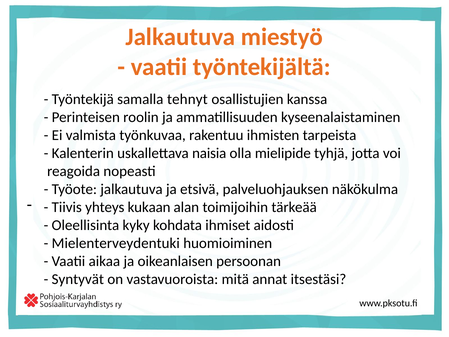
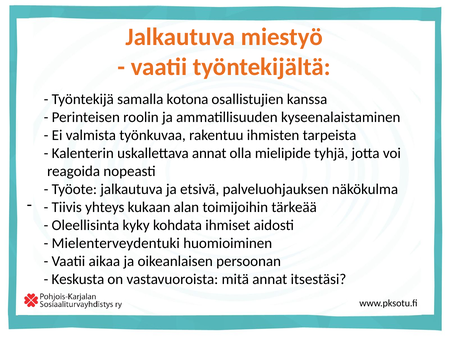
tehnyt: tehnyt -> kotona (187, 99)
uskallettava naisia: naisia -> annat (209, 153)
Syntyvät: Syntyvät -> Keskusta (78, 279)
